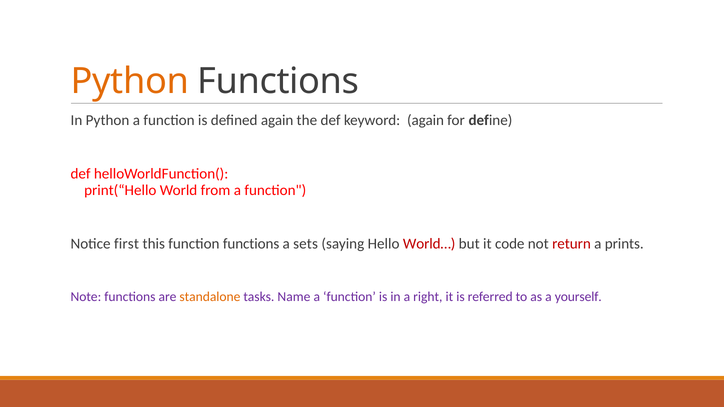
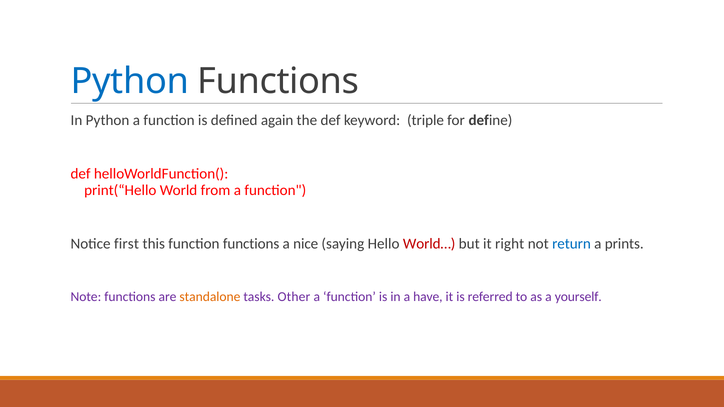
Python colour: orange -> blue (130, 81)
keyword again: again -> triple (426, 120)
sets: sets -> nice (306, 244)
code: code -> right (510, 244)
return colour: red -> blue (571, 244)
Name: Name -> Other (294, 297)
right: right -> have (428, 297)
